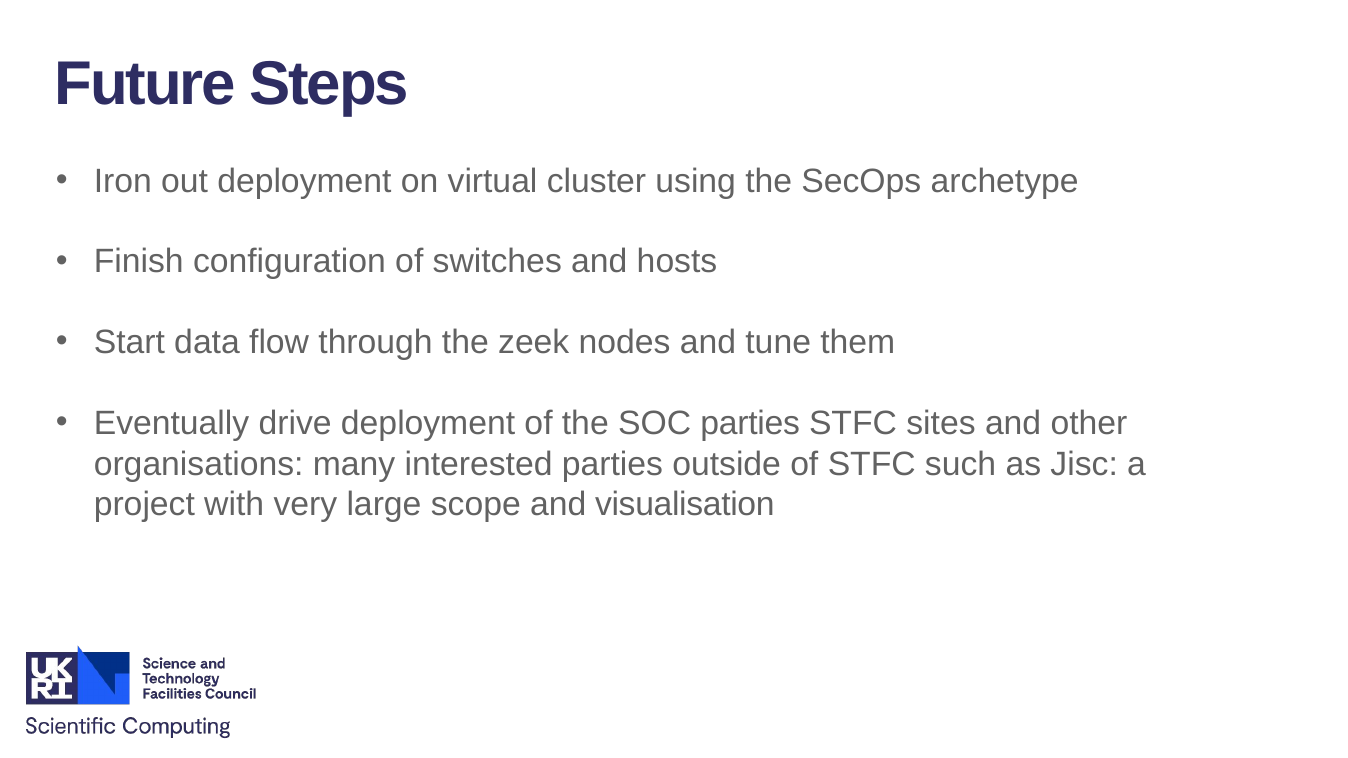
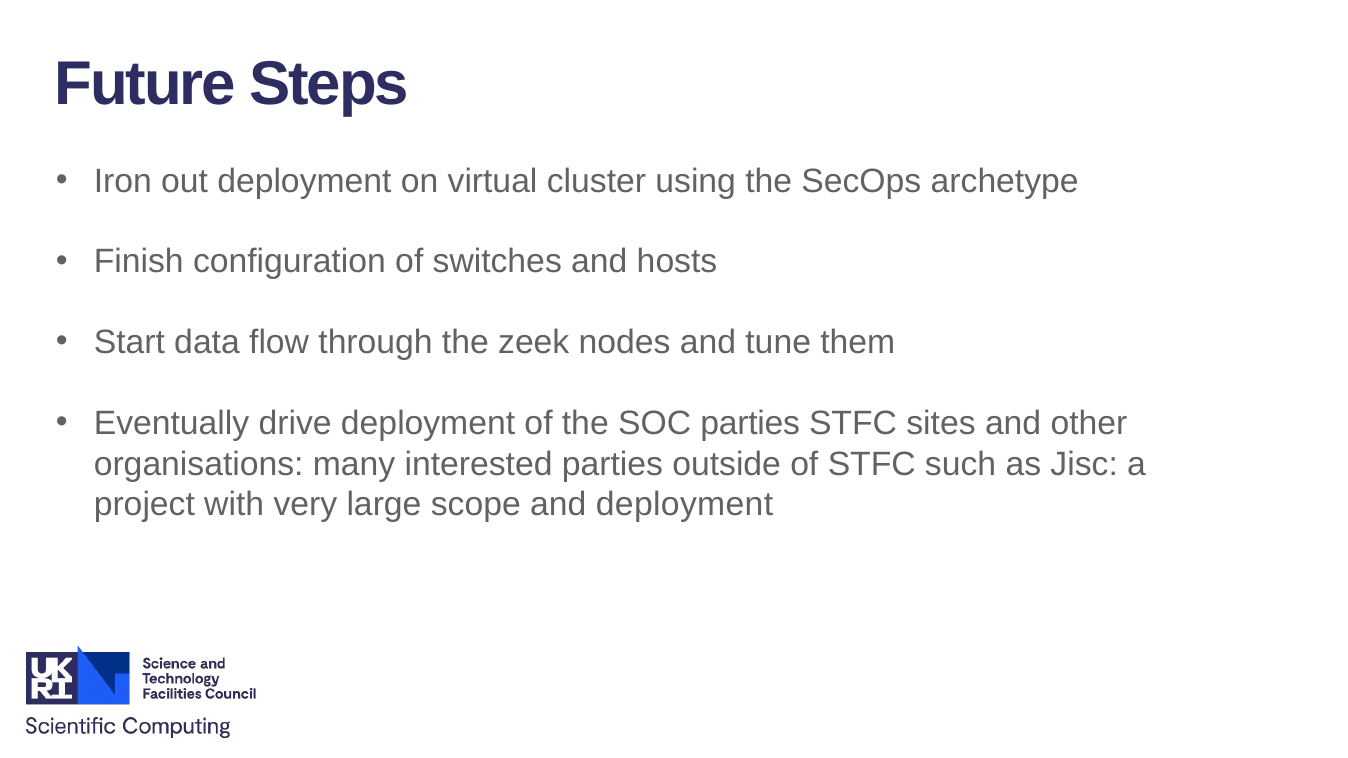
and visualisation: visualisation -> deployment (684, 504)
